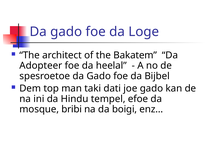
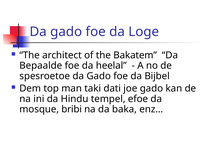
Adopteer: Adopteer -> Bepaalde (41, 66)
boigi: boigi -> baka (124, 110)
